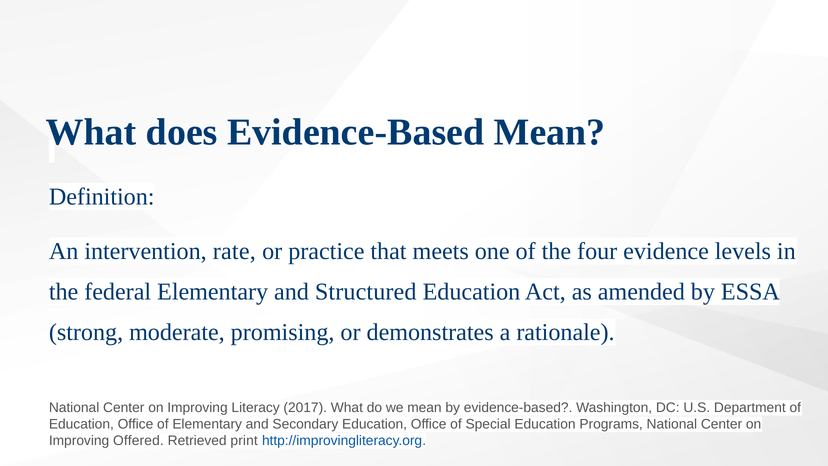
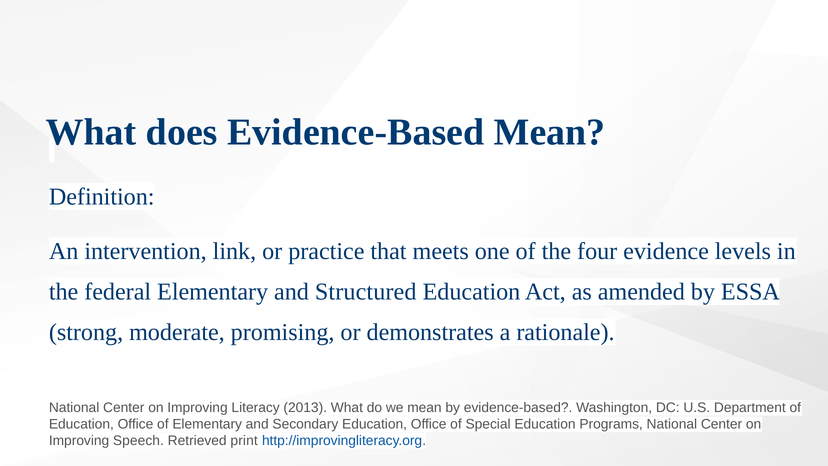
rate: rate -> link (234, 251)
2017: 2017 -> 2013 (305, 408)
Offered: Offered -> Speech (138, 441)
